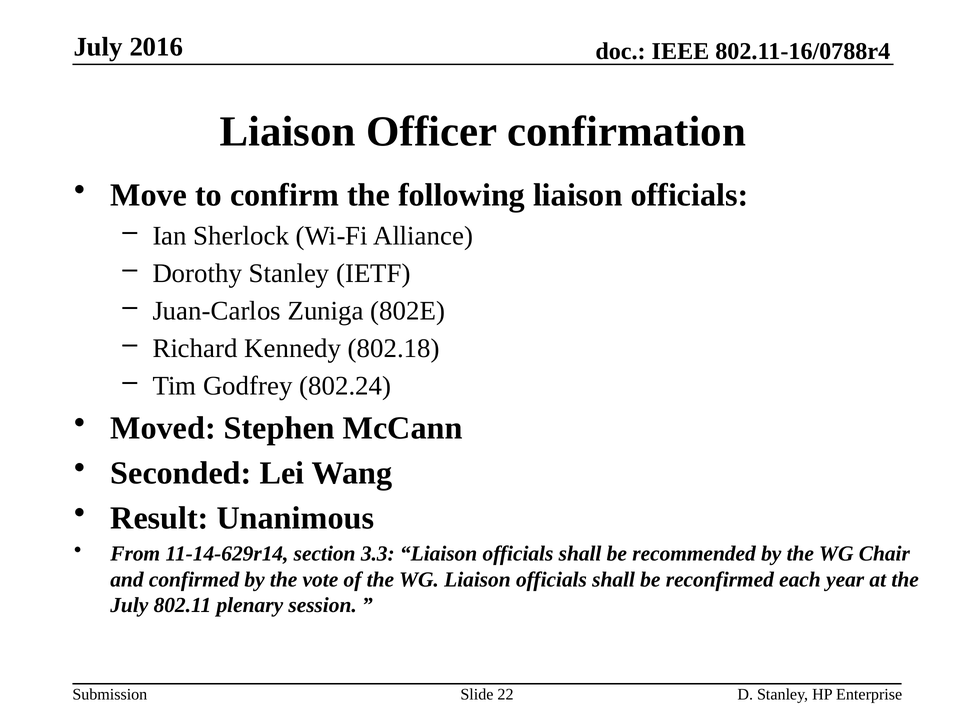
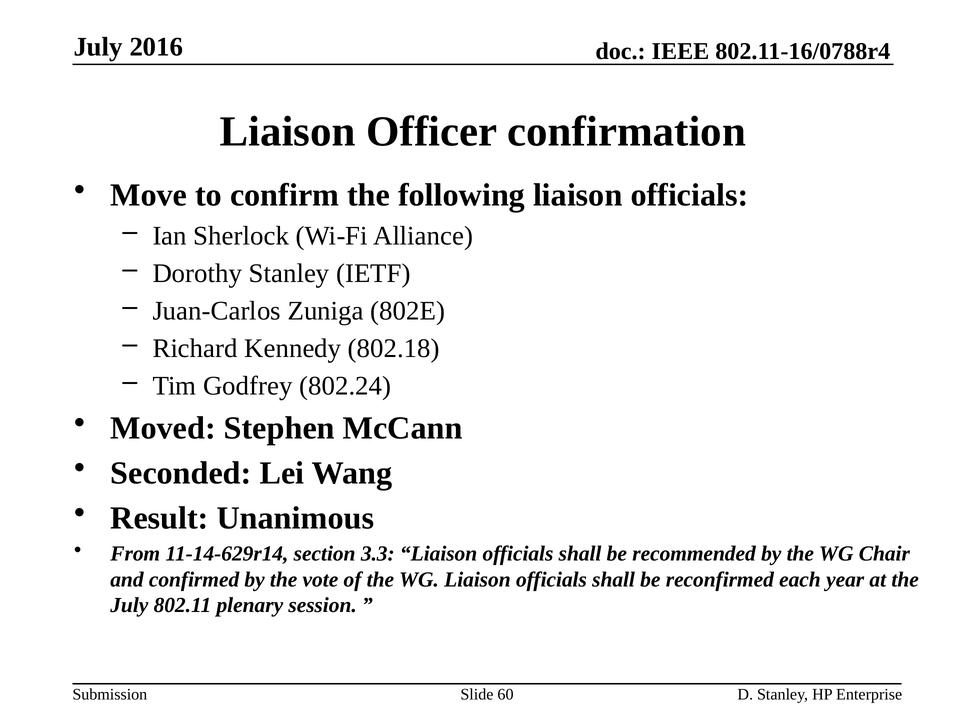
22: 22 -> 60 (506, 695)
